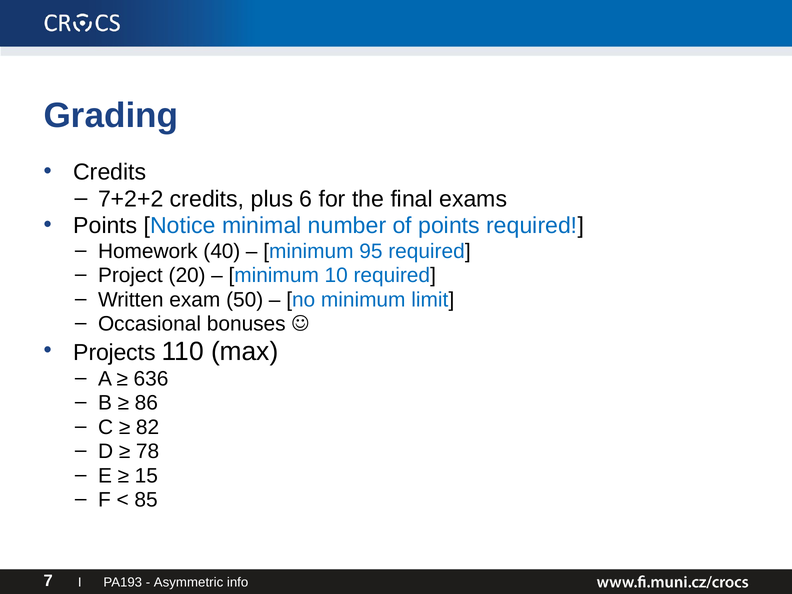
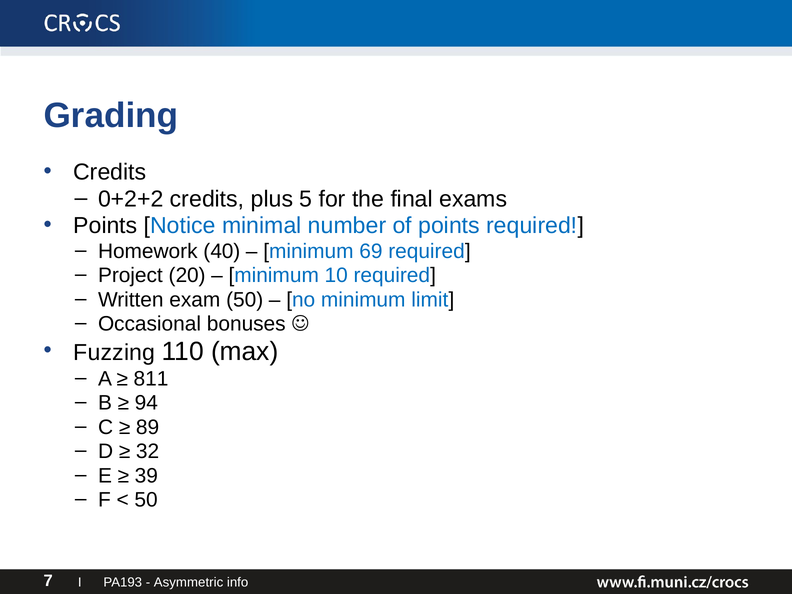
7+2+2: 7+2+2 -> 0+2+2 (131, 199)
6: 6 -> 5 (306, 199)
95: 95 -> 69 (371, 251)
Projects: Projects -> Fuzzing (114, 353)
636: 636 -> 811 (151, 379)
86: 86 -> 94 (146, 403)
82: 82 -> 89 (148, 427)
78: 78 -> 32 (148, 451)
15: 15 -> 39 (146, 476)
85: 85 -> 50 (146, 500)
